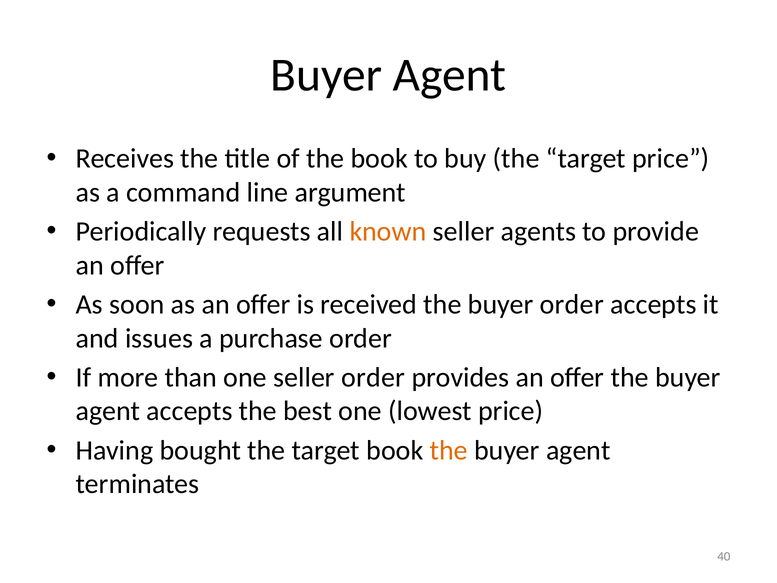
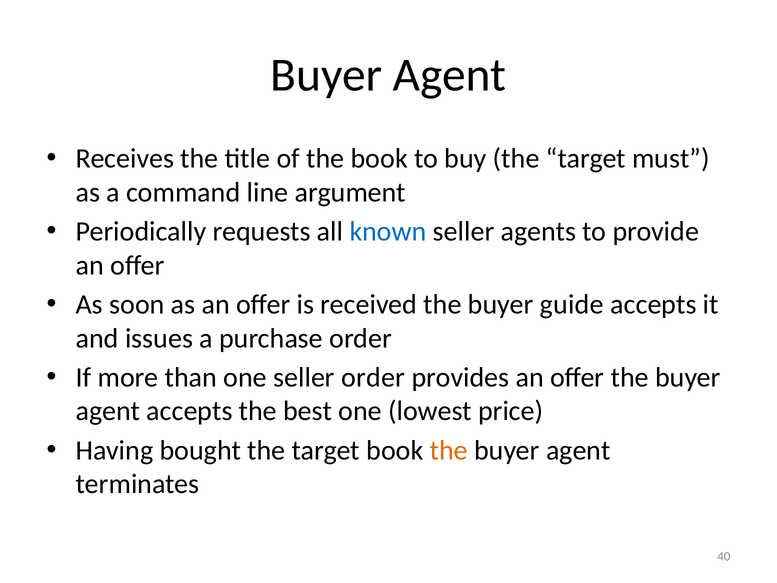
target price: price -> must (671, 159)
known colour: orange -> blue (388, 232)
buyer order: order -> guide (572, 304)
